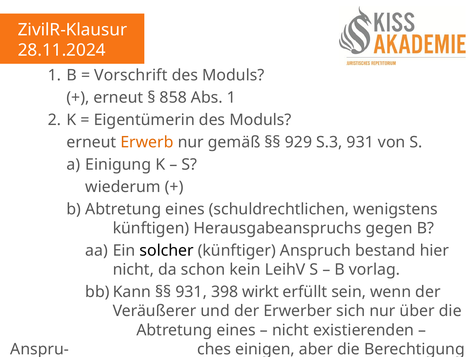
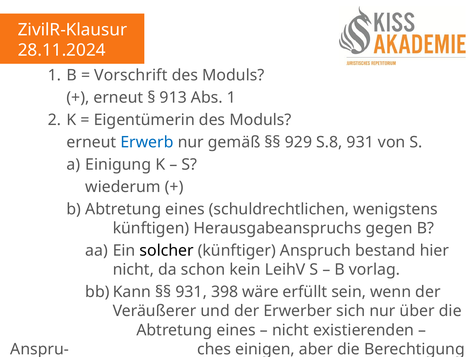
858: 858 -> 913 (173, 98)
Erwerb colour: orange -> blue (147, 142)
S.3: S.3 -> S.8 (329, 142)
wirkt: wirkt -> wäre (261, 292)
